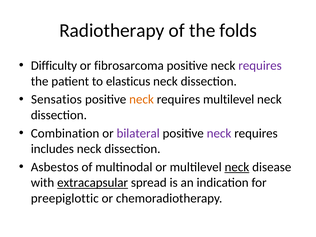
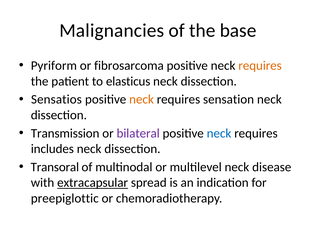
Radiotherapy: Radiotherapy -> Malignancies (112, 31)
folds: folds -> base (238, 31)
Difficulty: Difficulty -> Pyriform (54, 66)
requires colour: purple -> orange (260, 66)
requires multilevel: multilevel -> sensation (229, 99)
Combination: Combination -> Transmission (65, 133)
neck colour: purple -> blue (219, 133)
Asbestos: Asbestos -> Transoral (55, 167)
neck underline: present -> none (237, 167)
